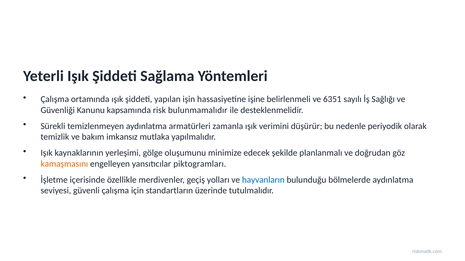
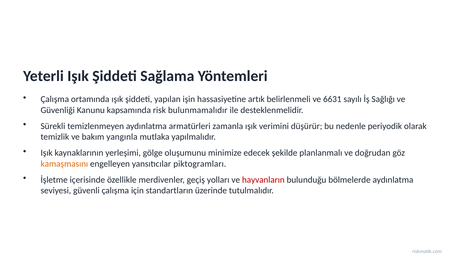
işine: işine -> artık (256, 99)
6351: 6351 -> 6631 (332, 99)
imkansız: imkansız -> yangınla (122, 137)
hayvanların colour: blue -> red (263, 180)
